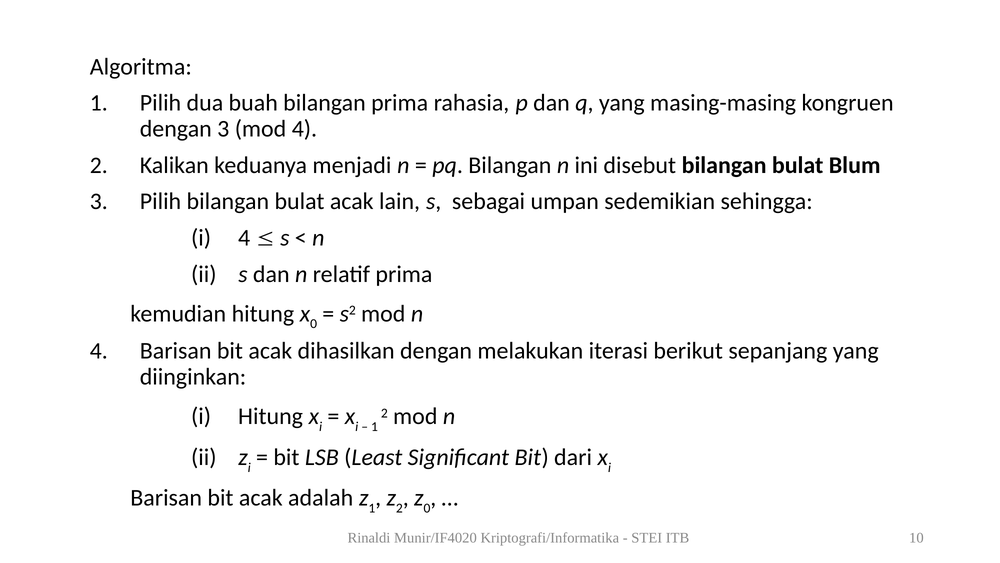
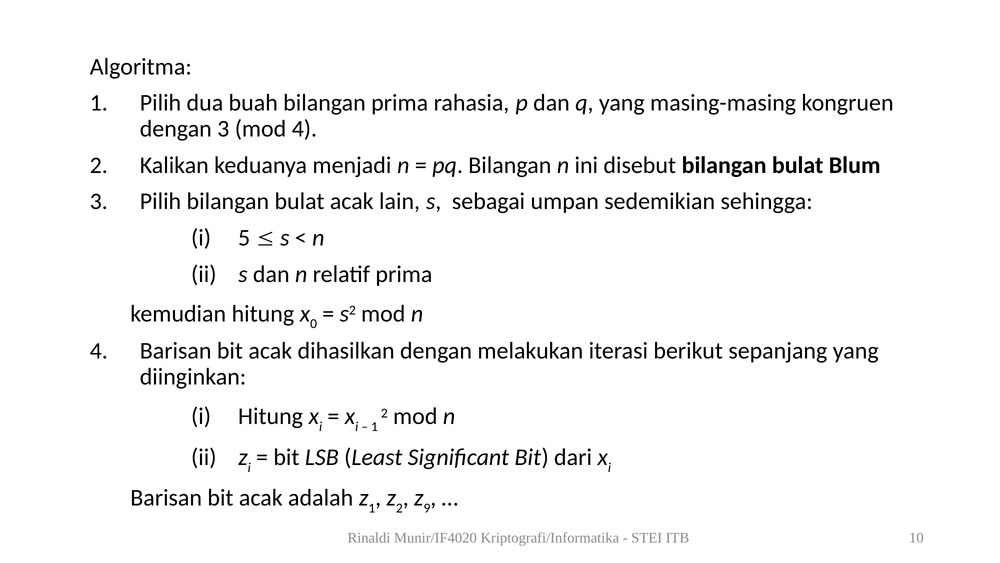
i 4: 4 -> 5 (244, 238)
0: 0 -> 9 (427, 508)
